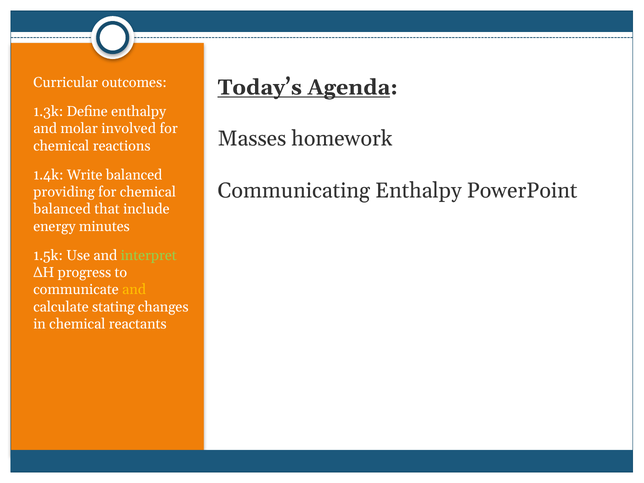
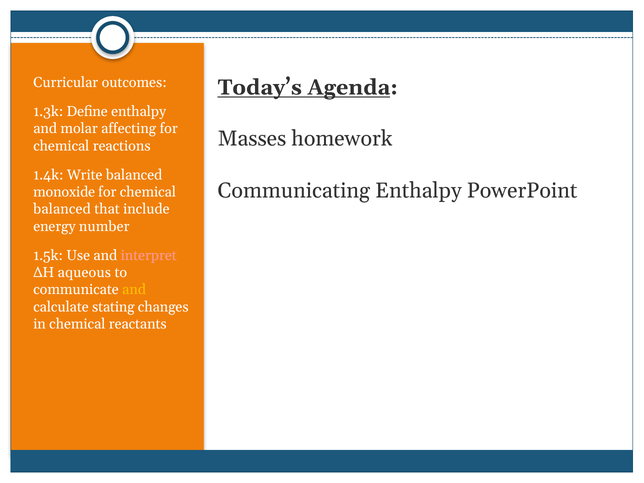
involved: involved -> affecting (129, 129)
providing: providing -> monoxide (64, 192)
minutes: minutes -> number (104, 226)
interpret colour: light green -> pink (149, 255)
progress: progress -> aqueous (84, 273)
